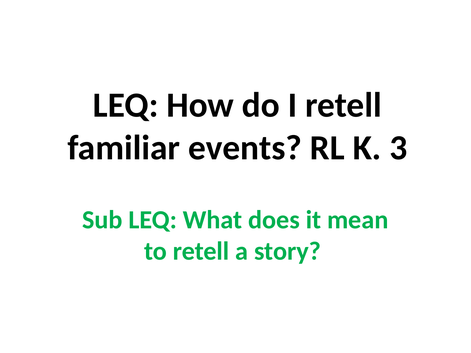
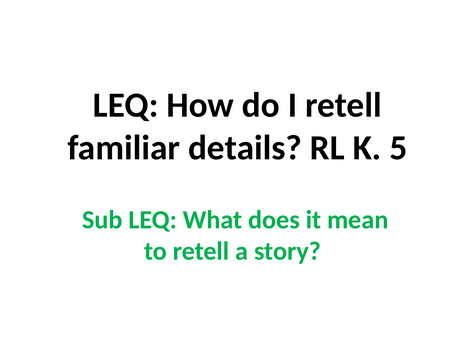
events: events -> details (245, 148)
3: 3 -> 5 (398, 148)
